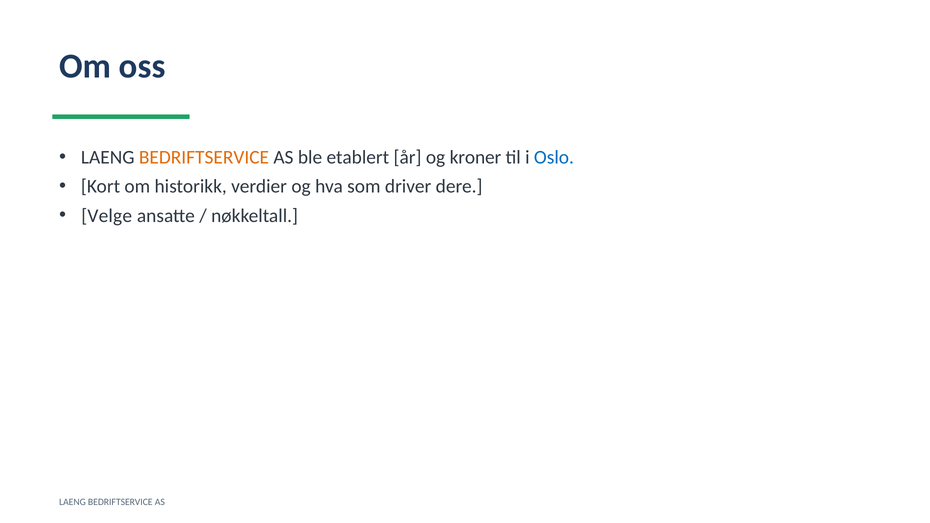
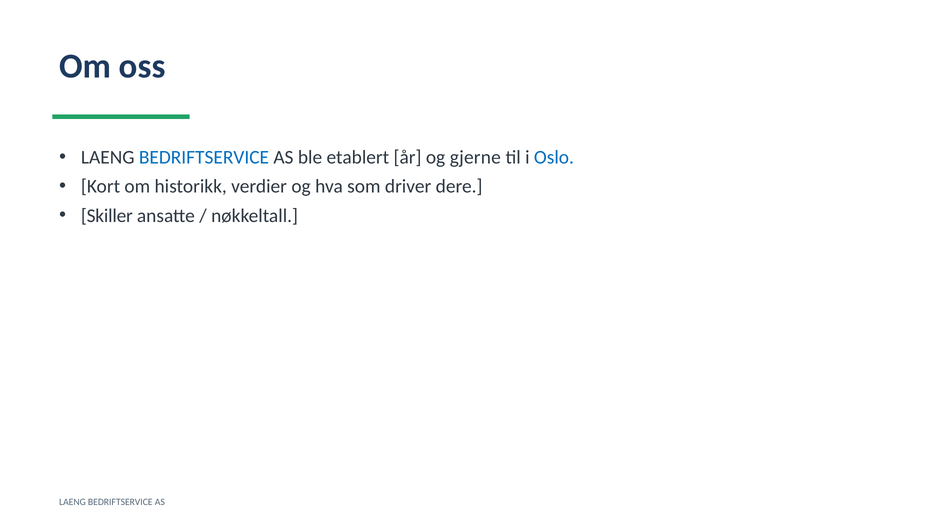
BEDRIFTSERVICE colour: orange -> blue (204, 158)
kroner: kroner -> gjerne (475, 158)
Velge: Velge -> Skiller (107, 216)
